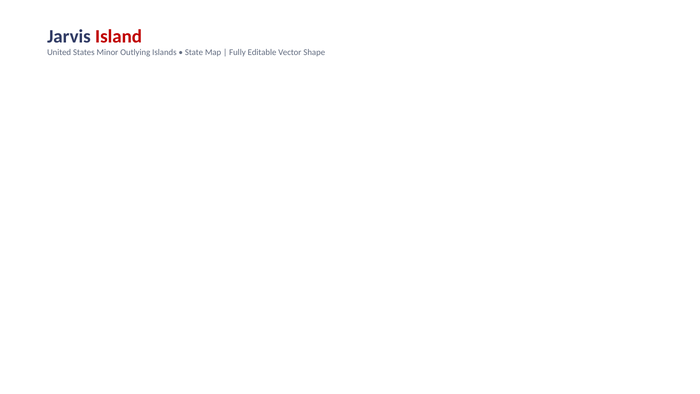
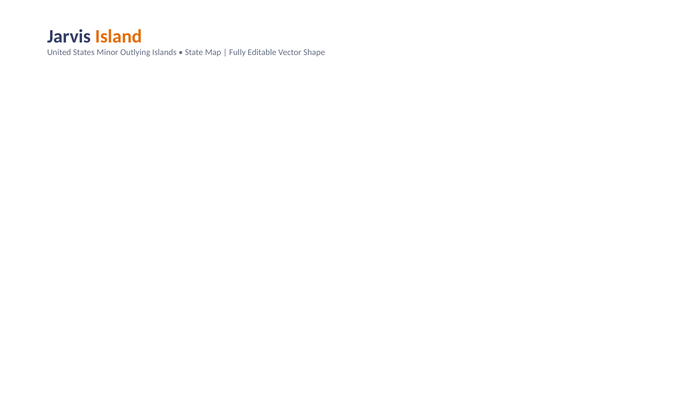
Island colour: red -> orange (119, 36)
